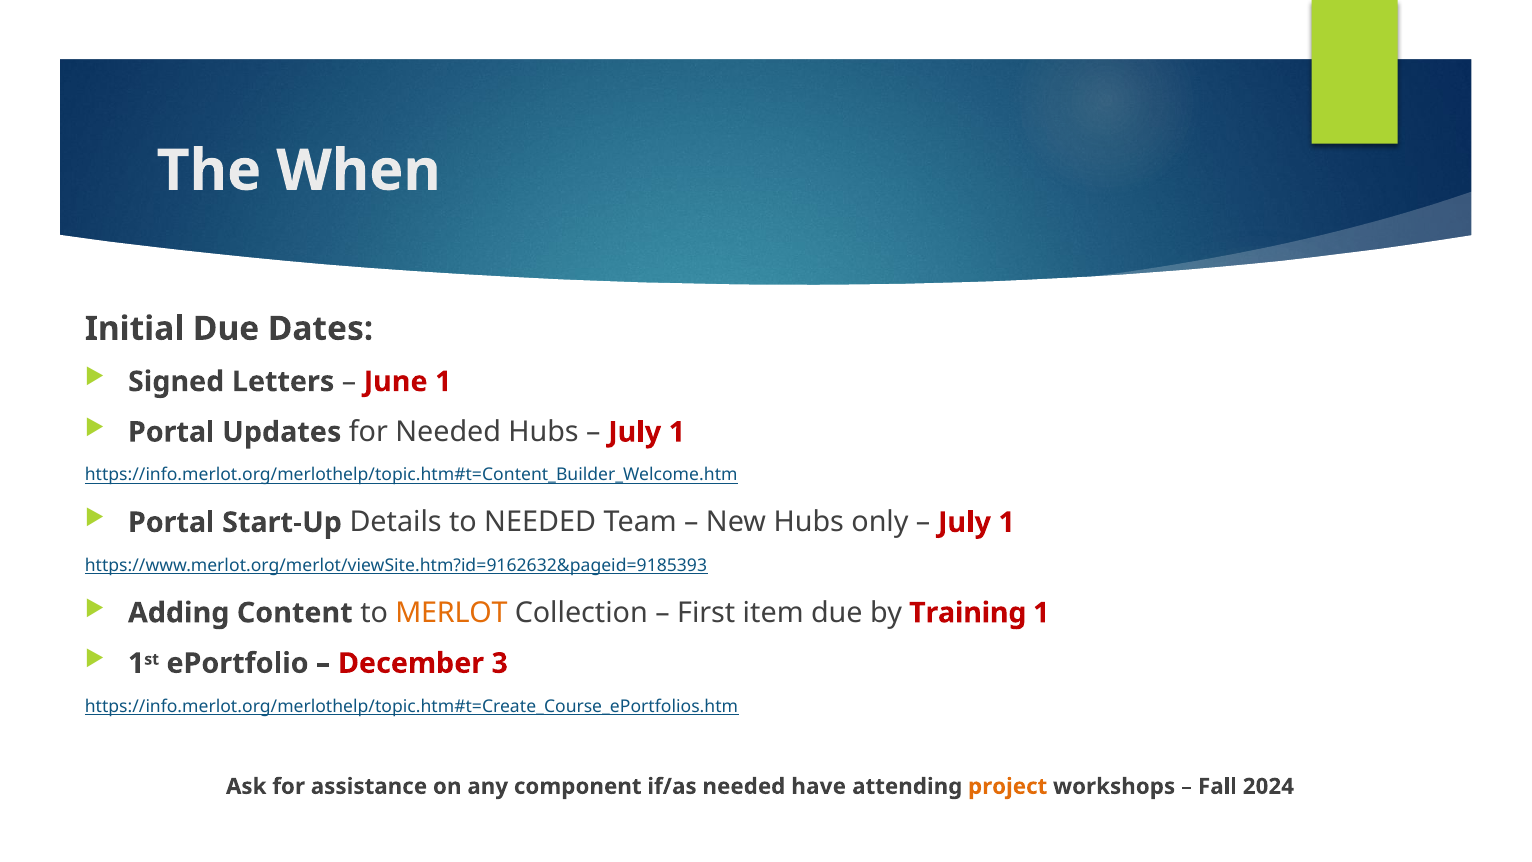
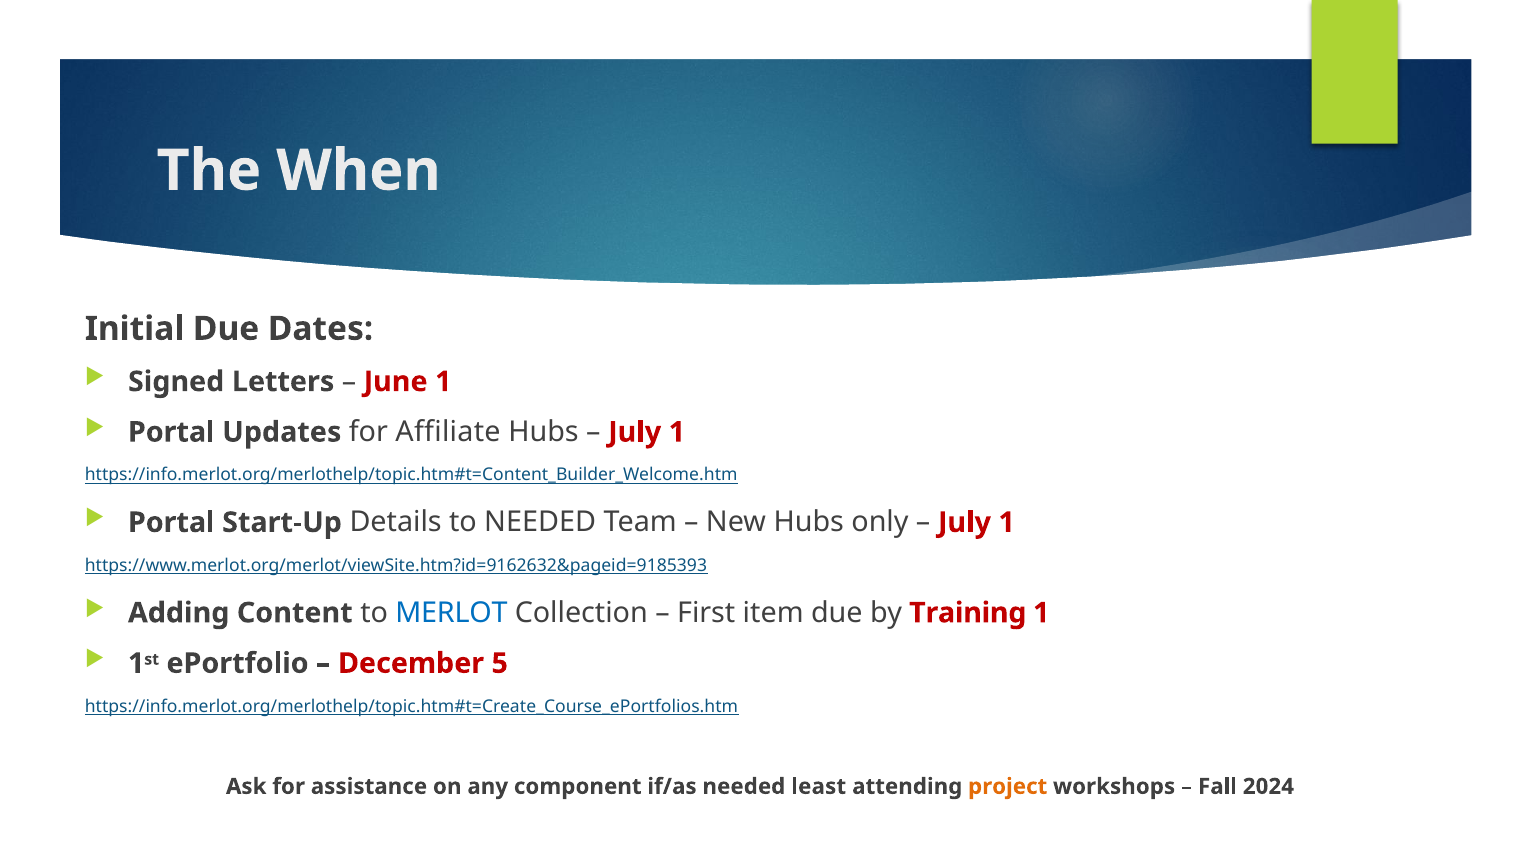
for Needed: Needed -> Affiliate (448, 432)
MERLOT colour: orange -> blue (451, 613)
3: 3 -> 5 (500, 663)
have: have -> least (819, 786)
